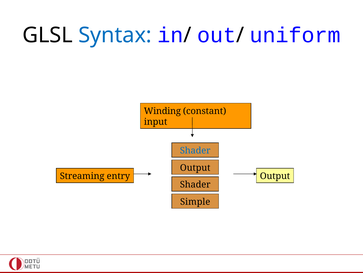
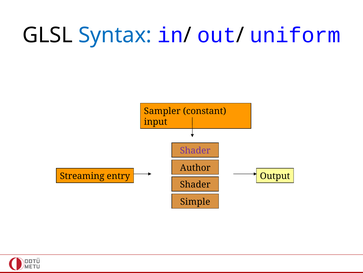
Winding: Winding -> Sampler (162, 111)
Shader colour: blue -> purple (195, 150)
Output: Output -> Author (195, 167)
